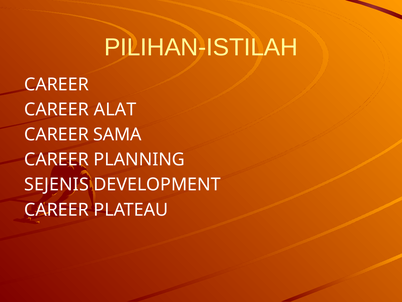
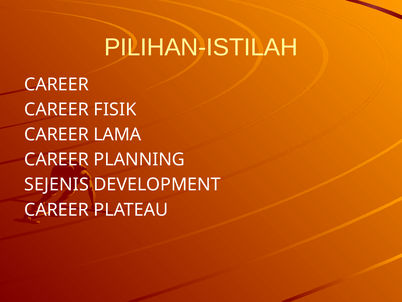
ALAT: ALAT -> FISIK (115, 109)
SAMA: SAMA -> LAMA (117, 134)
